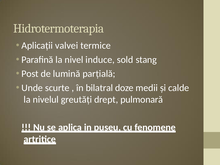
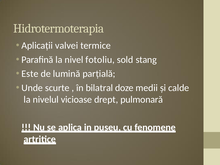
induce: induce -> fotoliu (100, 60)
Post: Post -> Este (30, 74)
greutăți: greutăți -> vicioase (76, 100)
